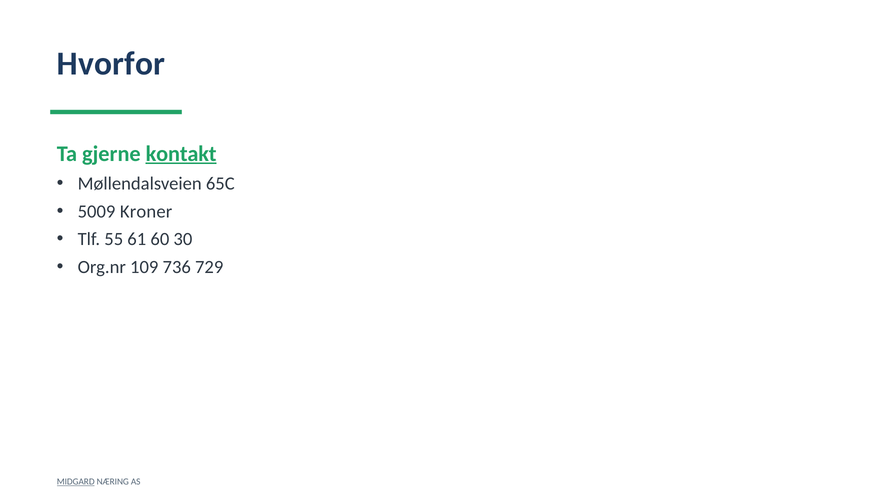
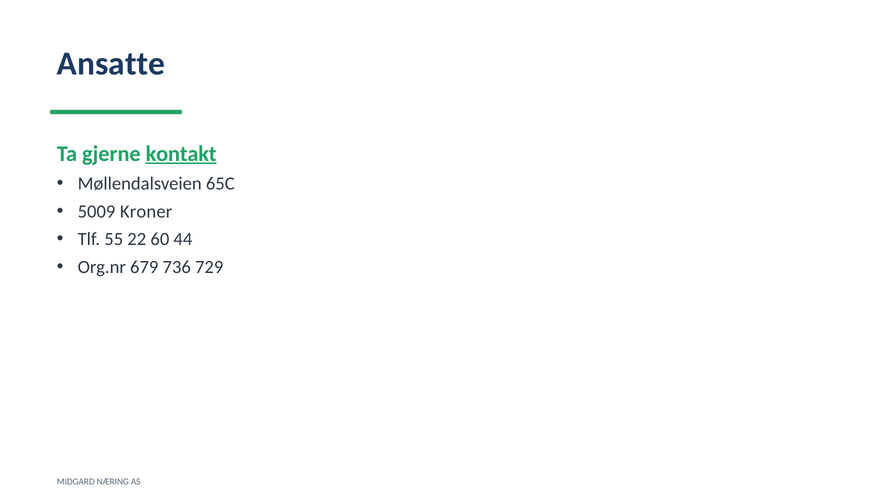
Hvorfor: Hvorfor -> Ansatte (111, 64)
61: 61 -> 22 (137, 239)
30: 30 -> 44 (183, 239)
109: 109 -> 679 (144, 267)
MIDGARD underline: present -> none (76, 481)
